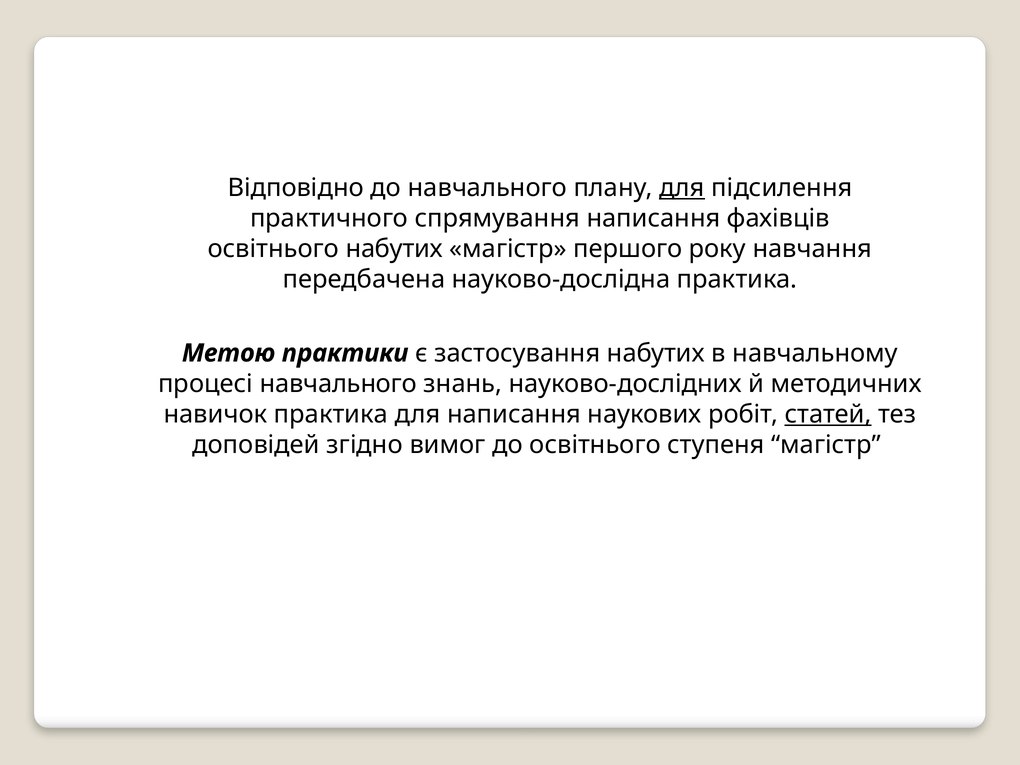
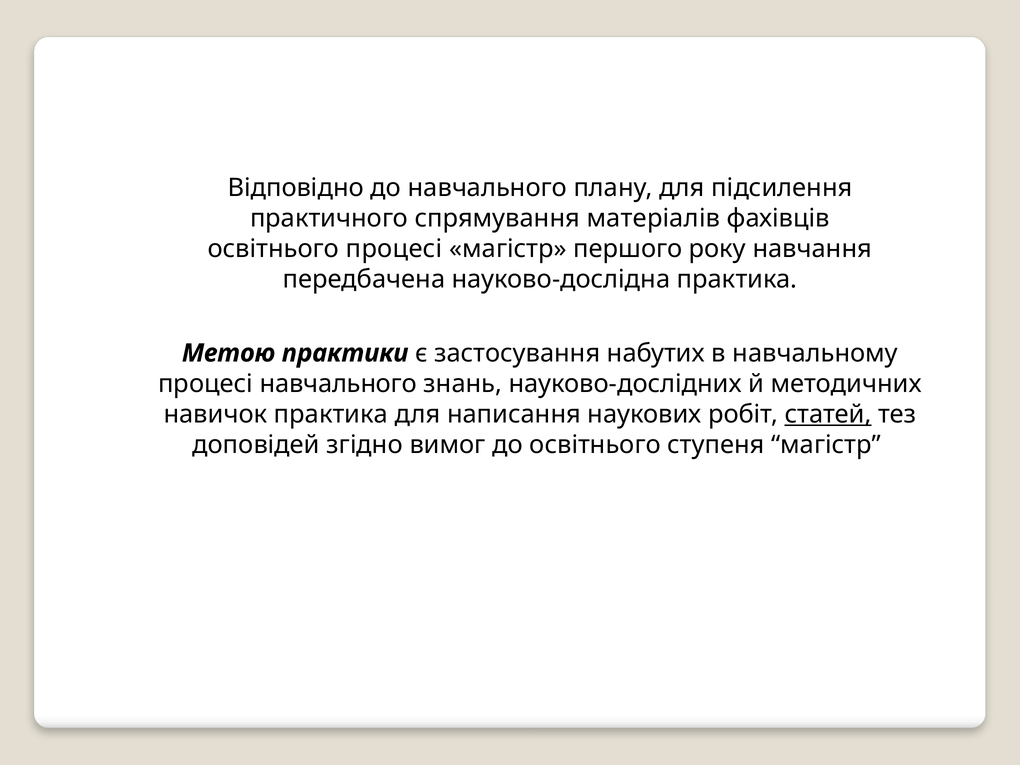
для underline: present -> none (682, 188)
спрямування написання: написання -> матеріалів (653, 218)
освітнього набутих: набутих -> процесі (394, 249)
